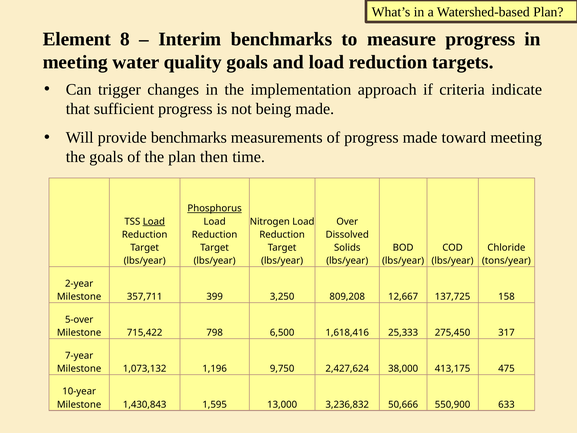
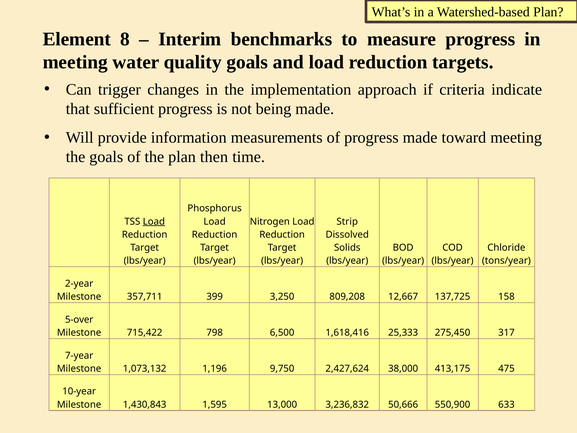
provide benchmarks: benchmarks -> information (189, 138)
Phosphorus underline: present -> none (215, 208)
Over: Over -> Strip (347, 221)
